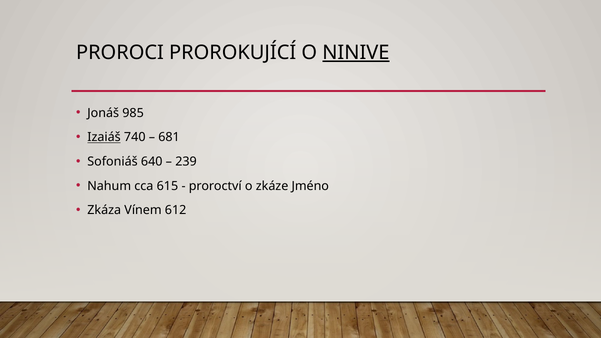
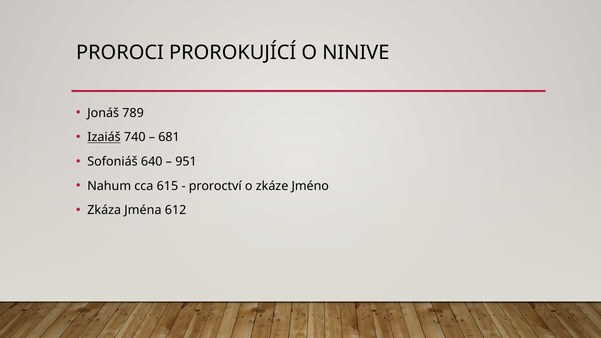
NINIVE underline: present -> none (356, 53)
985: 985 -> 789 (133, 113)
239: 239 -> 951 (186, 162)
Vínem: Vínem -> Jména (143, 210)
